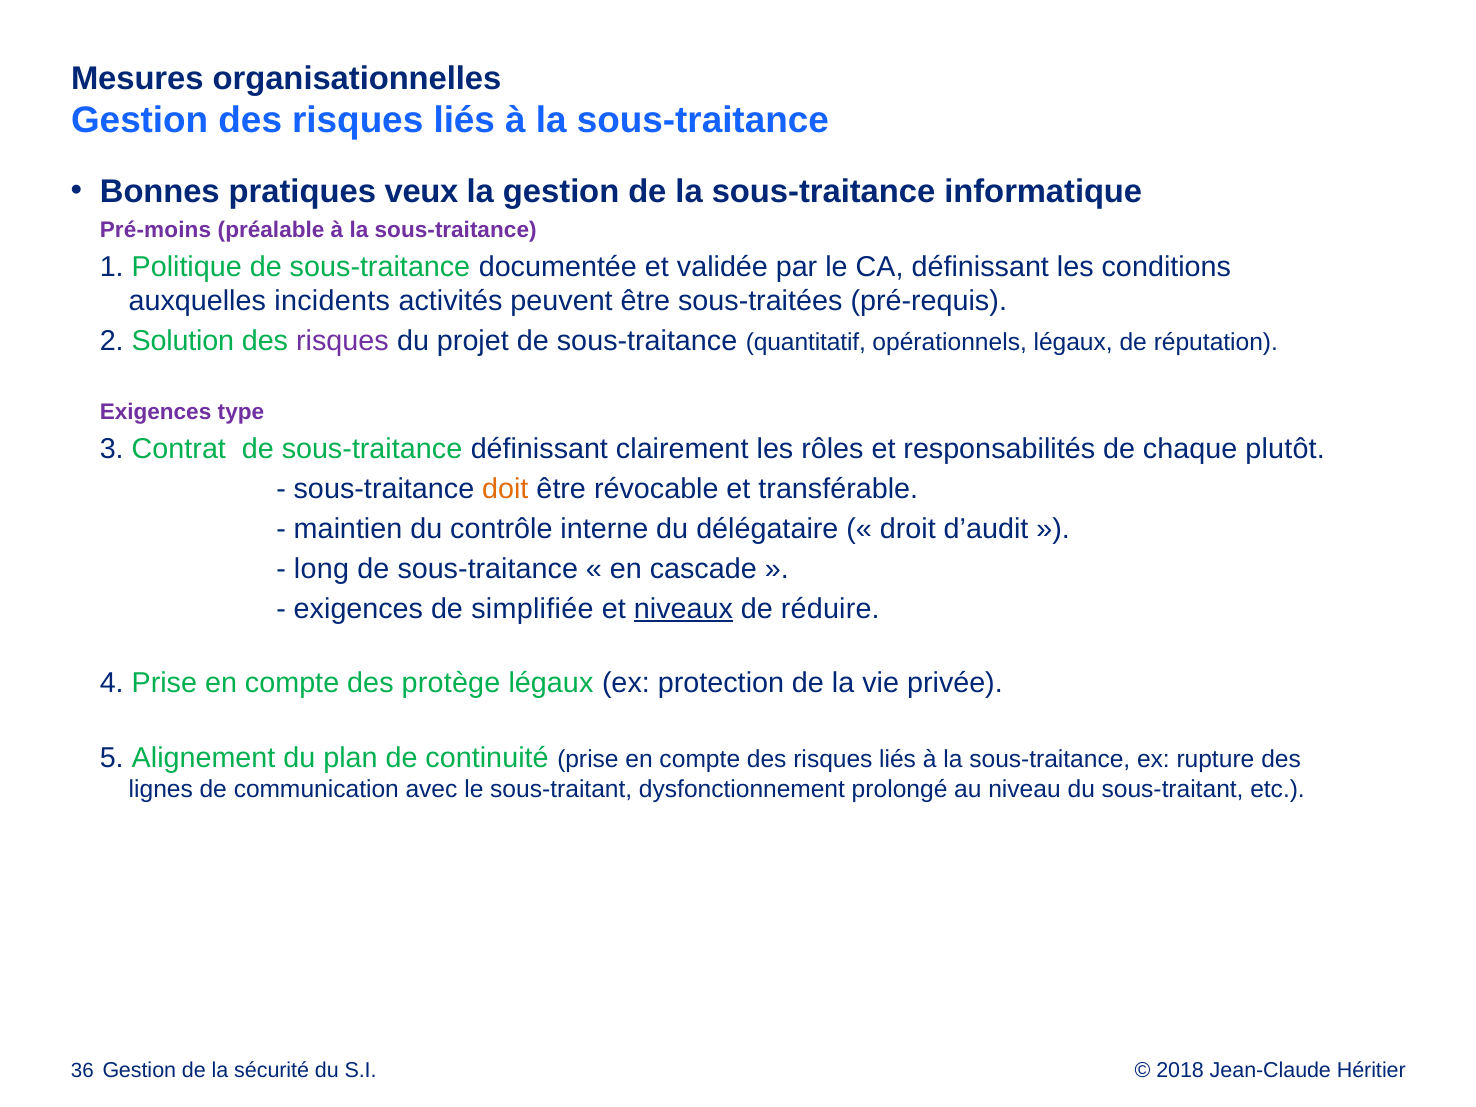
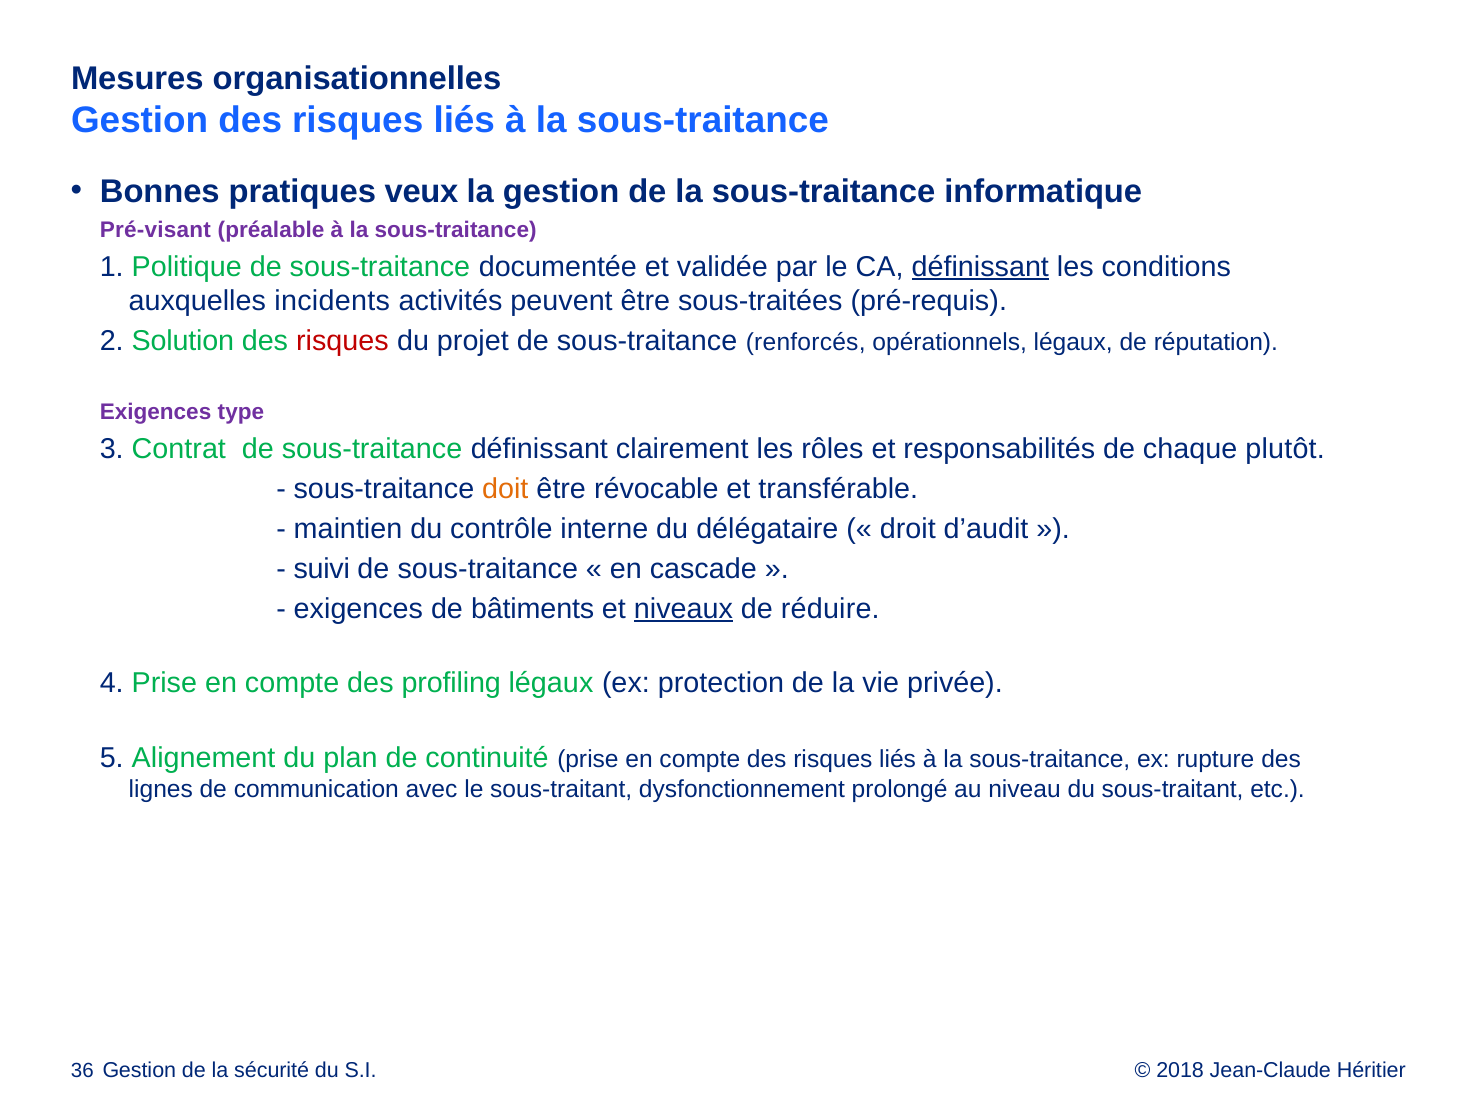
Pré-moins: Pré-moins -> Pré-visant (155, 230)
définissant underline: none -> present (980, 267)
risques colour: purple -> red (342, 341)
quantitatif: quantitatif -> renforcés (806, 343)
long: long -> suivi (322, 569)
simplifiée: simplifiée -> bâtiments (533, 609)
protège: protège -> profiling (451, 683)
